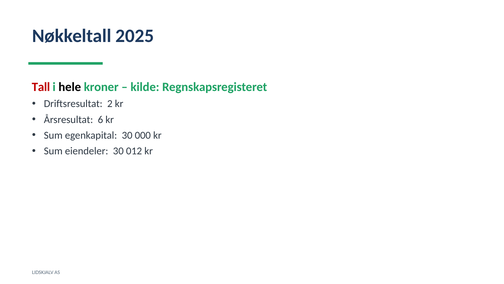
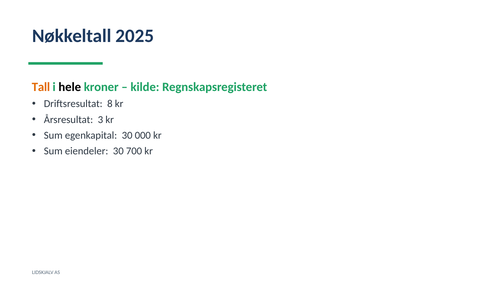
Tall colour: red -> orange (41, 87)
2: 2 -> 8 (110, 104)
6: 6 -> 3 (100, 119)
012: 012 -> 700 (134, 151)
